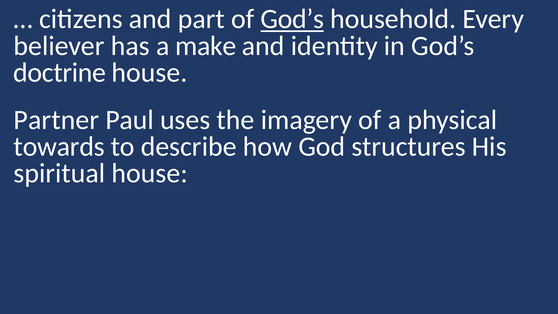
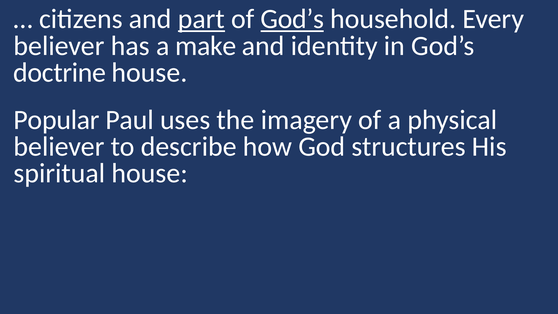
part underline: none -> present (201, 19)
Partner: Partner -> Popular (57, 120)
towards: towards -> believer (59, 147)
